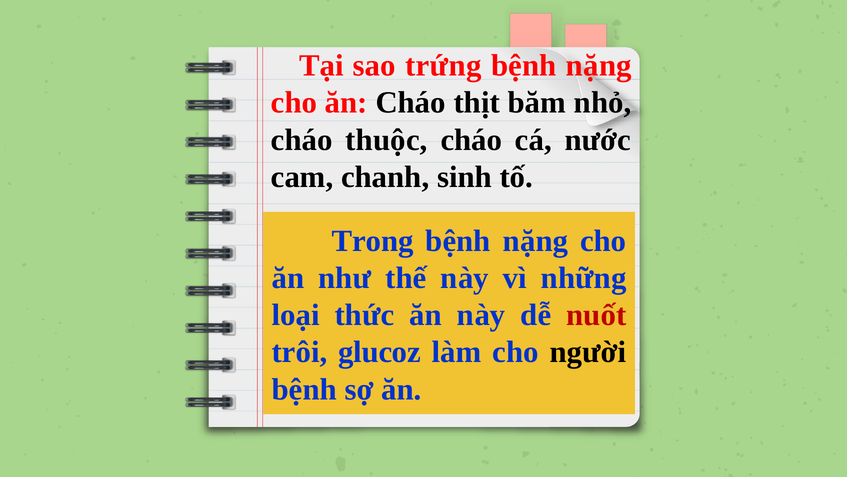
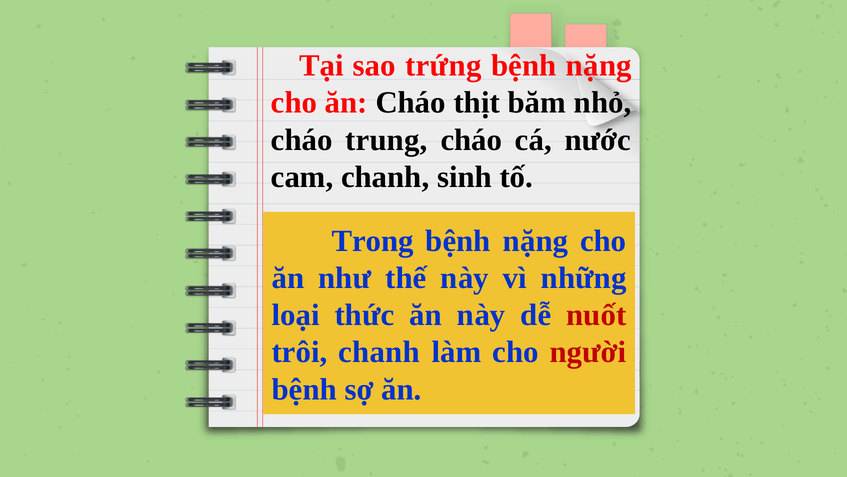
thuộc: thuộc -> trung (386, 140)
trôi glucoz: glucoz -> chanh (379, 352)
người colour: black -> red (588, 352)
